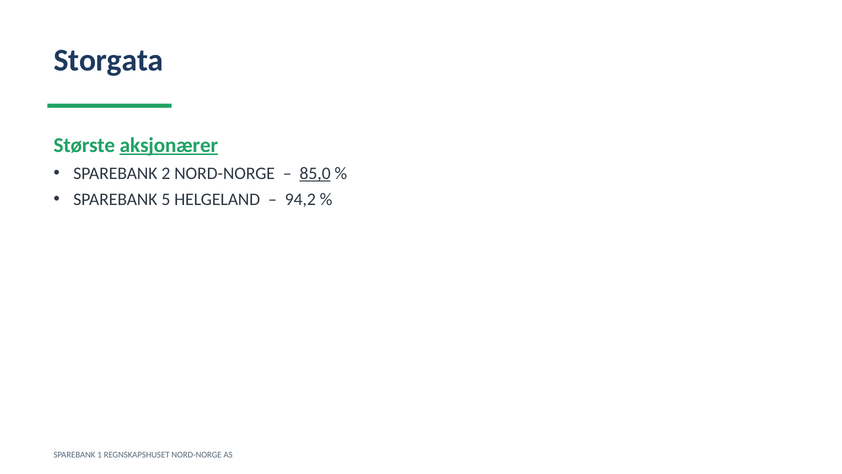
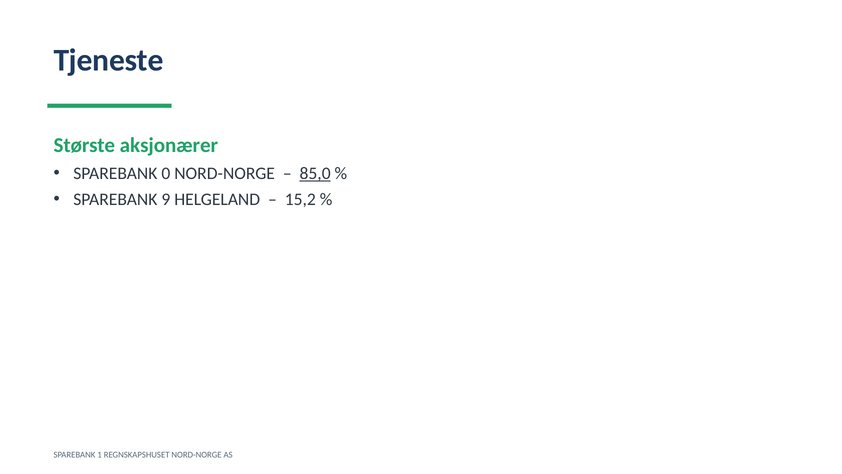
Storgata: Storgata -> Tjeneste (109, 60)
aksjonærer underline: present -> none (169, 145)
2: 2 -> 0 (166, 173)
5: 5 -> 9 (166, 199)
94,2: 94,2 -> 15,2 (300, 199)
